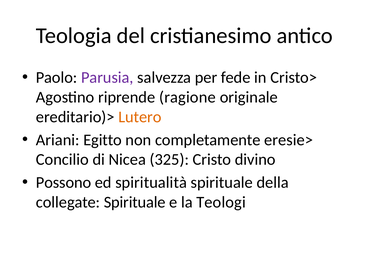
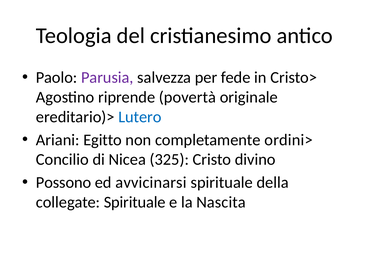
ragione: ragione -> povertà (188, 97)
Lutero colour: orange -> blue (140, 117)
eresie>: eresie> -> ordini> (289, 140)
spiritualità: spiritualità -> avvicinarsi (151, 182)
Teologi: Teologi -> Nascita (221, 202)
